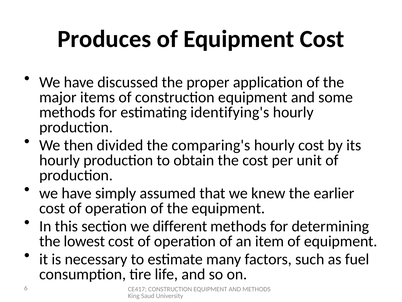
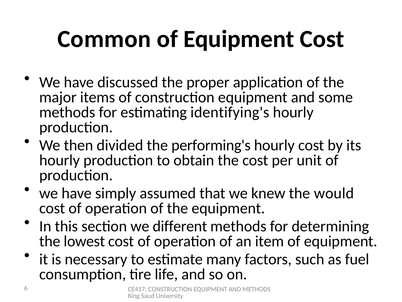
Produces: Produces -> Common (104, 39)
comparing's: comparing's -> performing's (211, 145)
earlier: earlier -> would (334, 193)
